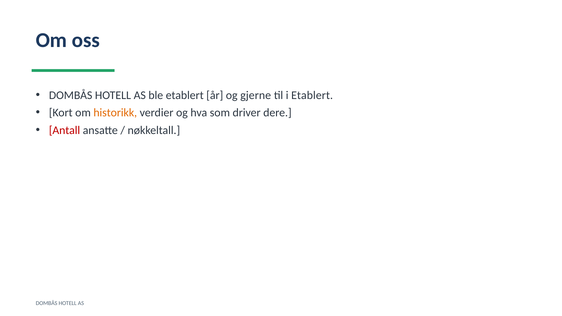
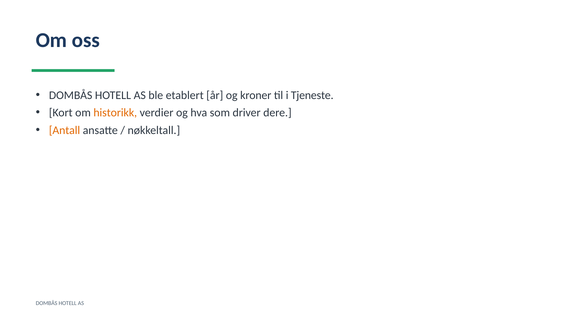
gjerne: gjerne -> kroner (256, 95)
i Etablert: Etablert -> Tjeneste (312, 95)
Antall colour: red -> orange (65, 130)
